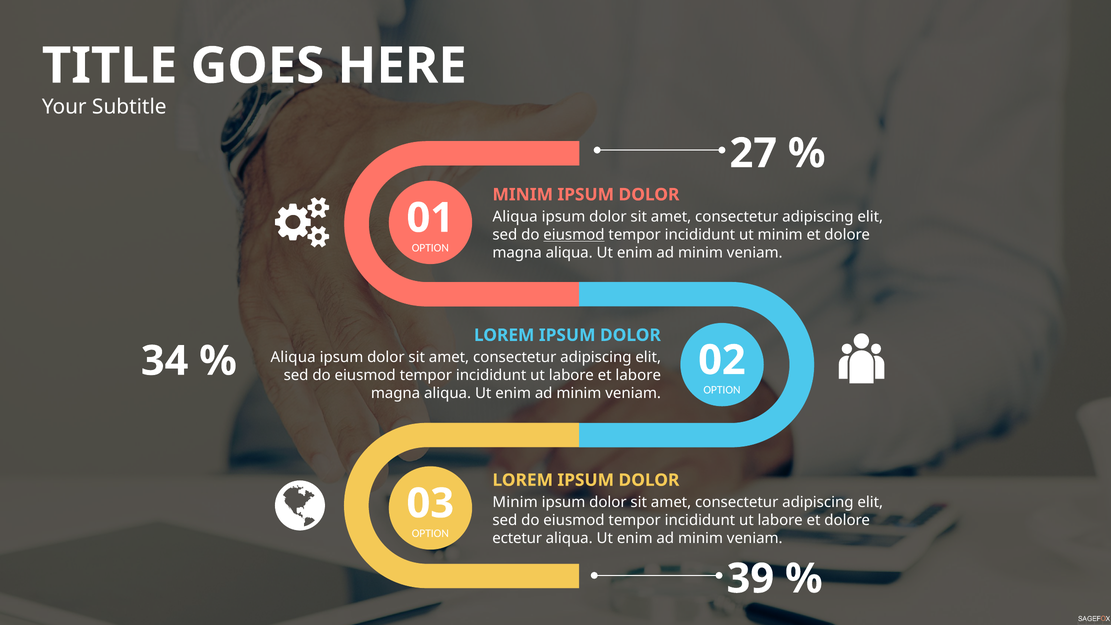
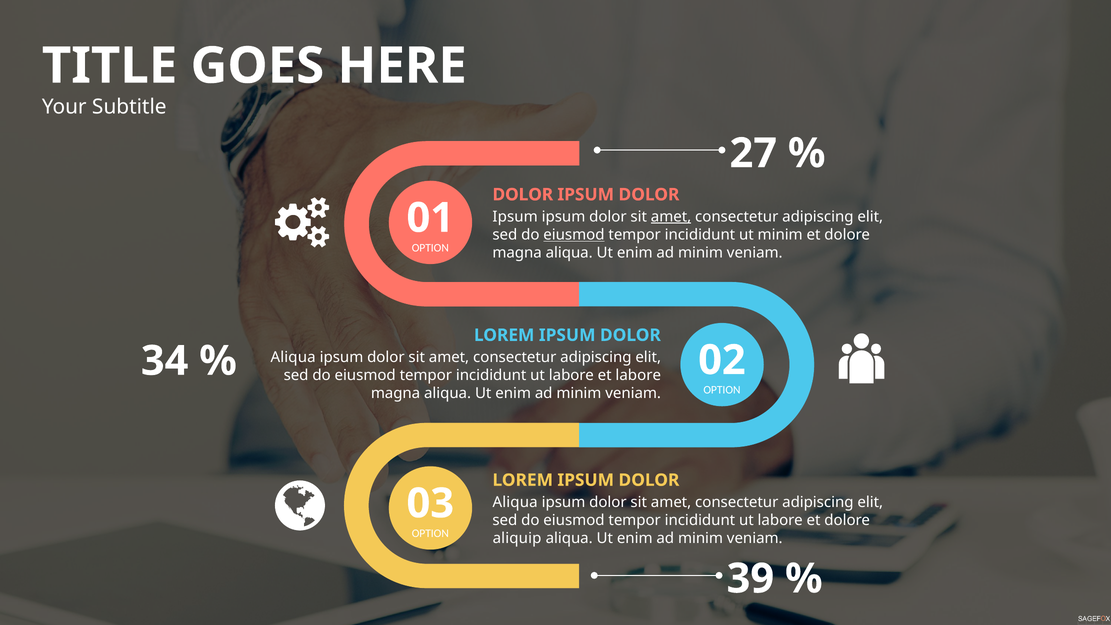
MINIM: MINIM -> DOLOR (523, 195)
Aliqua: Aliqua -> Ipsum (515, 217)
amet underline: none -> present (671, 217)
Minim: Minim -> Aliqua (515, 502)
ectetur: ectetur -> aliquip (517, 538)
